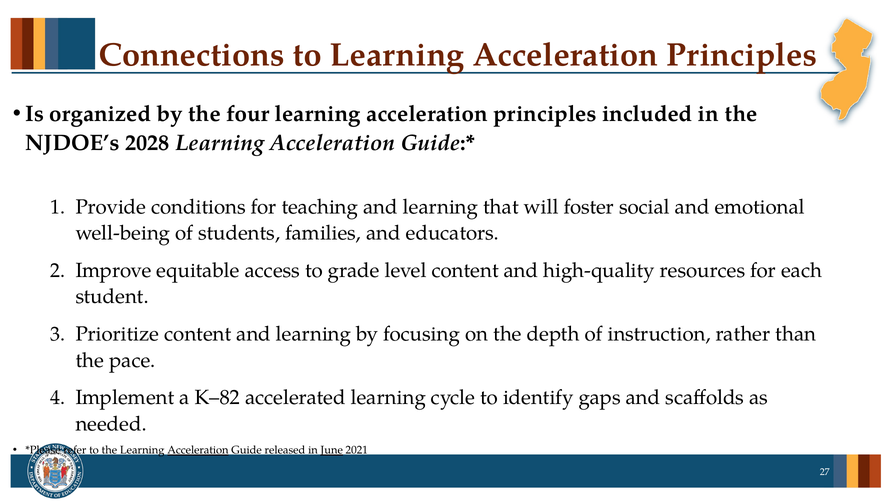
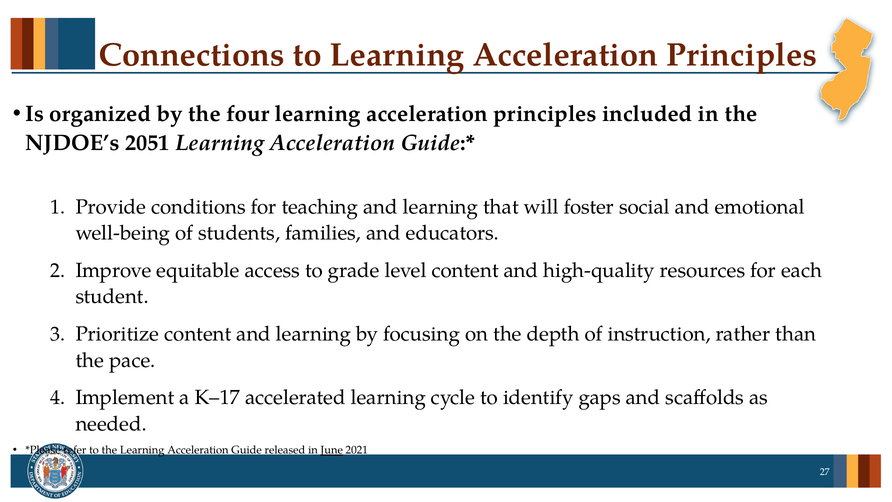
2028: 2028 -> 2051 (147, 143)
K–82: K–82 -> K–17 (217, 397)
Acceleration underline: present -> none (198, 450)
